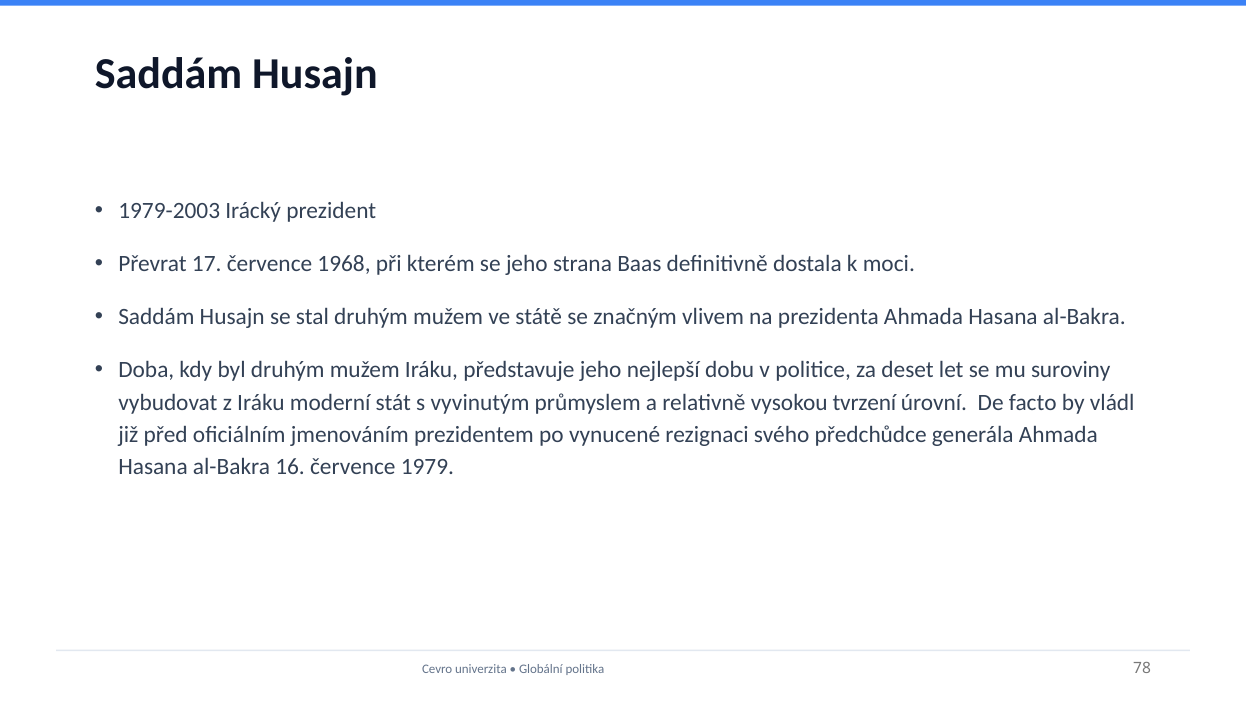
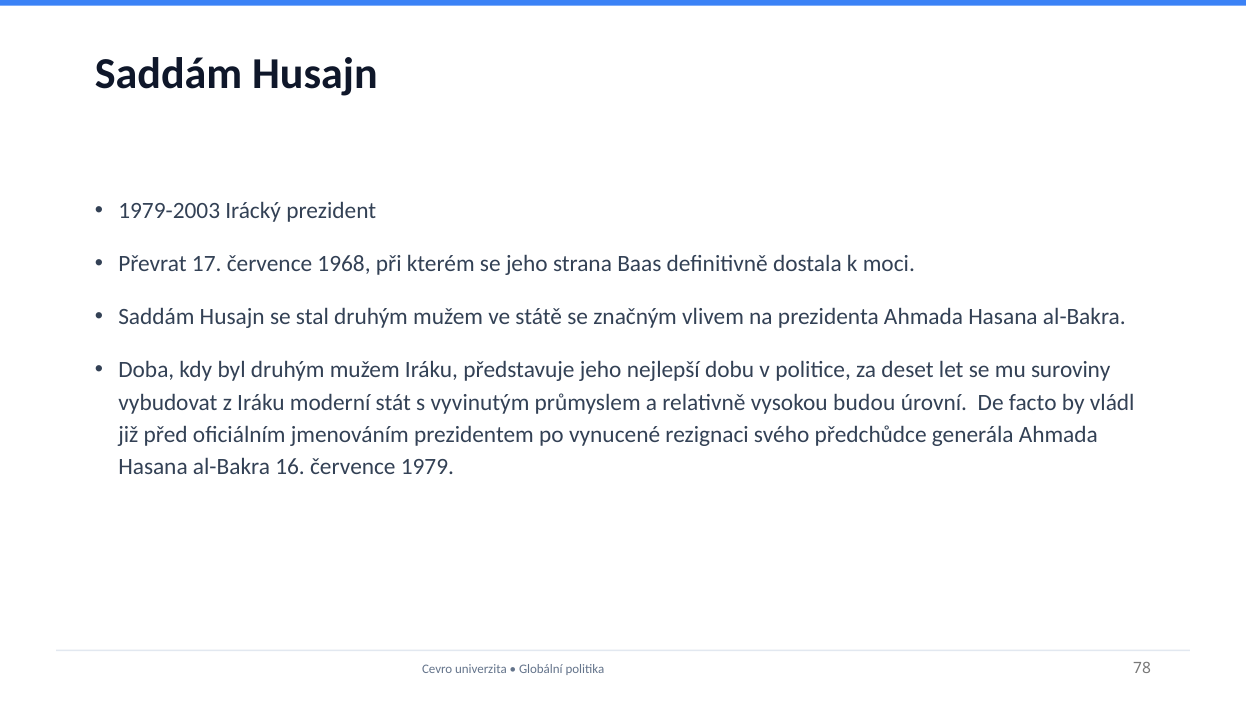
tvrzení: tvrzení -> budou (864, 402)
